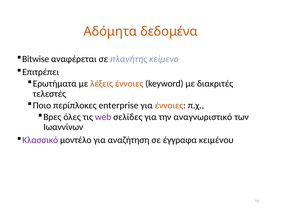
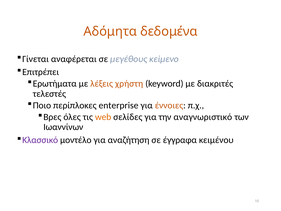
Bitwise: Bitwise -> Γίνεται (36, 59)
πλανήτης: πλανήτης -> μεγέθους (129, 59)
λέξεις έννοιες: έννοιες -> χρήστη (129, 84)
web colour: purple -> orange (103, 117)
